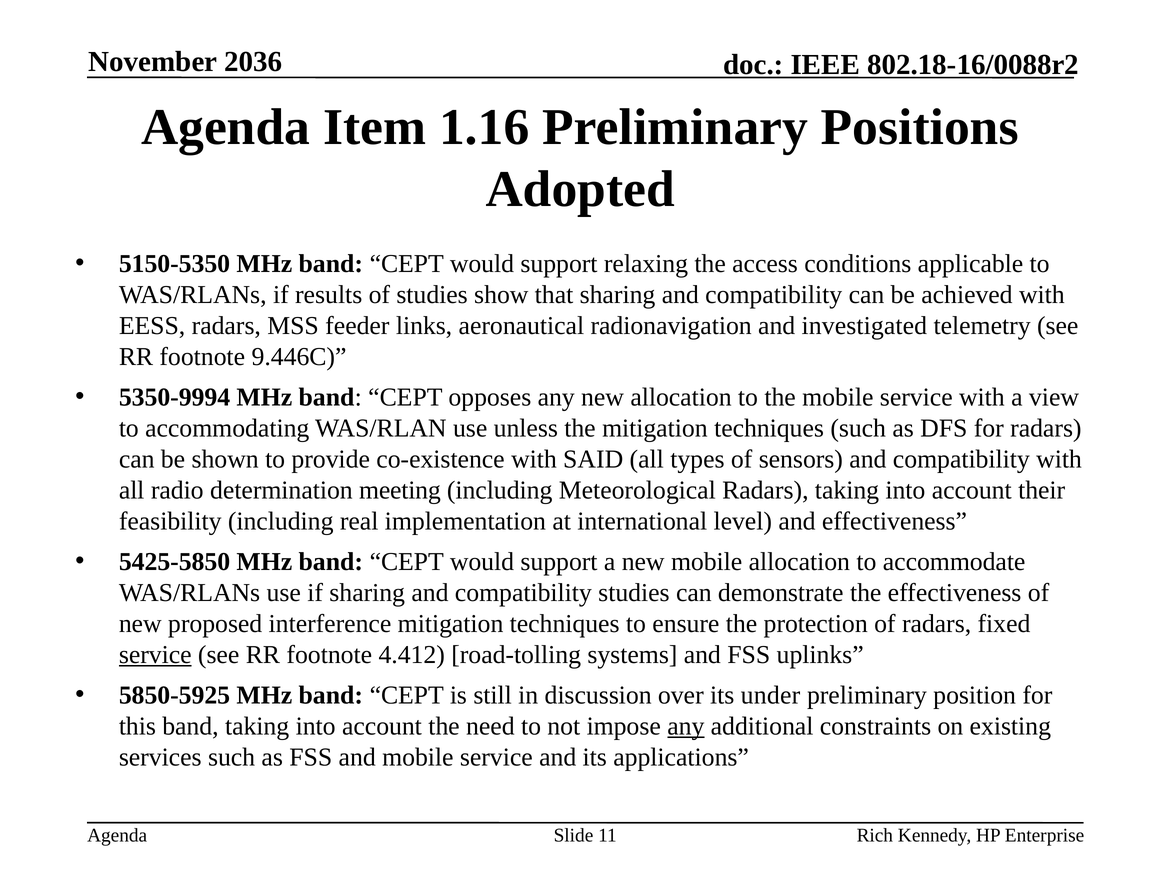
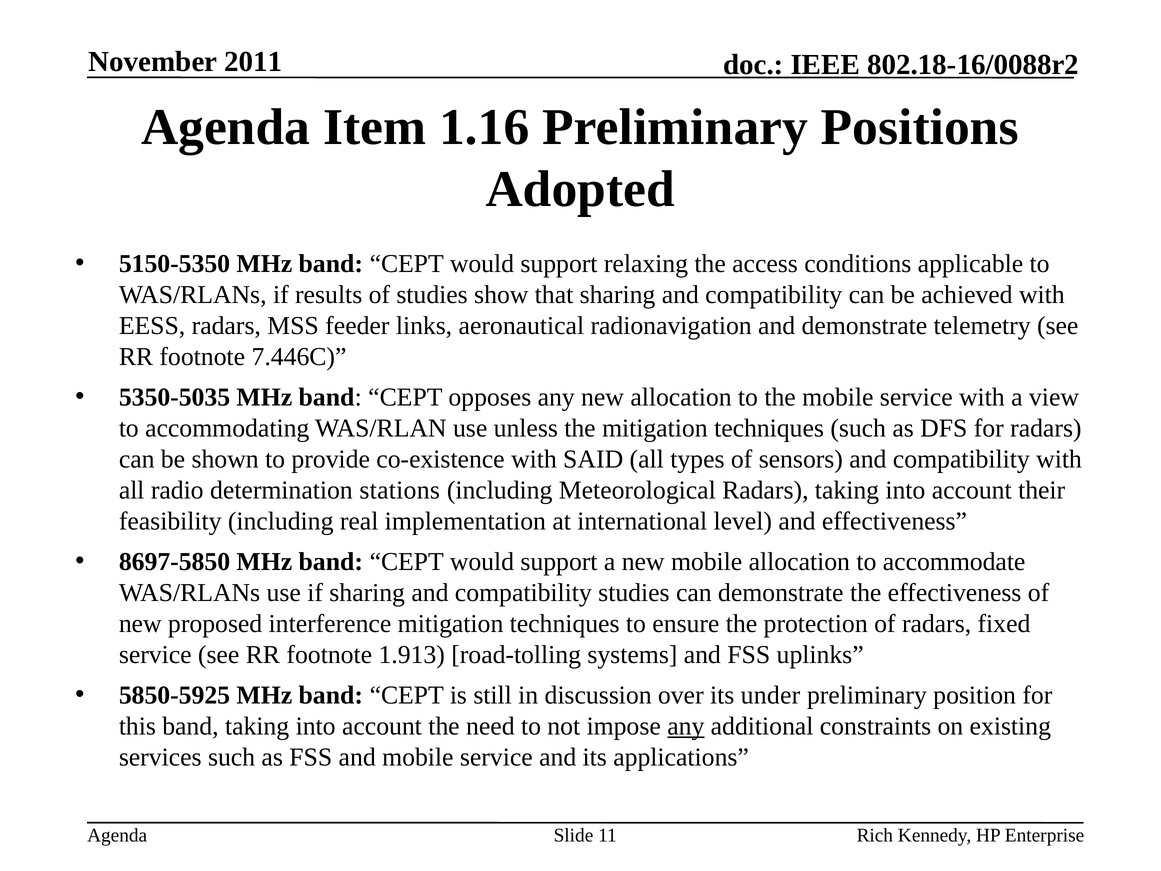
2036: 2036 -> 2011 (253, 62)
and investigated: investigated -> demonstrate (864, 326)
9.446C: 9.446C -> 7.446C (299, 357)
5350-9994: 5350-9994 -> 5350-5035 (175, 397)
meeting: meeting -> stations (400, 490)
5425-5850: 5425-5850 -> 8697-5850 (175, 562)
service underline: present -> none (155, 654)
4.412: 4.412 -> 1.913 (412, 654)
